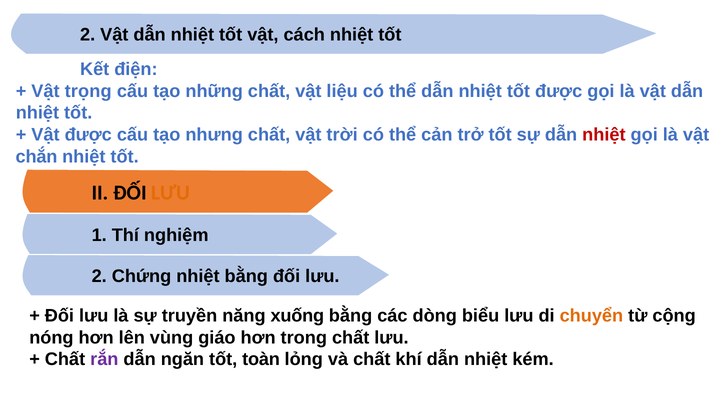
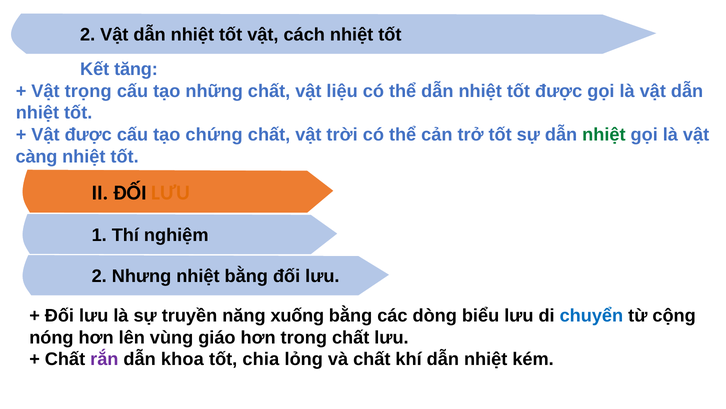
điện: điện -> tăng (136, 69)
nhưng: nhưng -> chứng (214, 135)
nhiệt colour: red -> green (604, 135)
chắn: chắn -> càng (37, 156)
Chứng: Chứng -> Nhưng (141, 276)
chuyển colour: orange -> blue (591, 315)
ngăn: ngăn -> khoa (182, 359)
toàn: toàn -> chia (261, 359)
